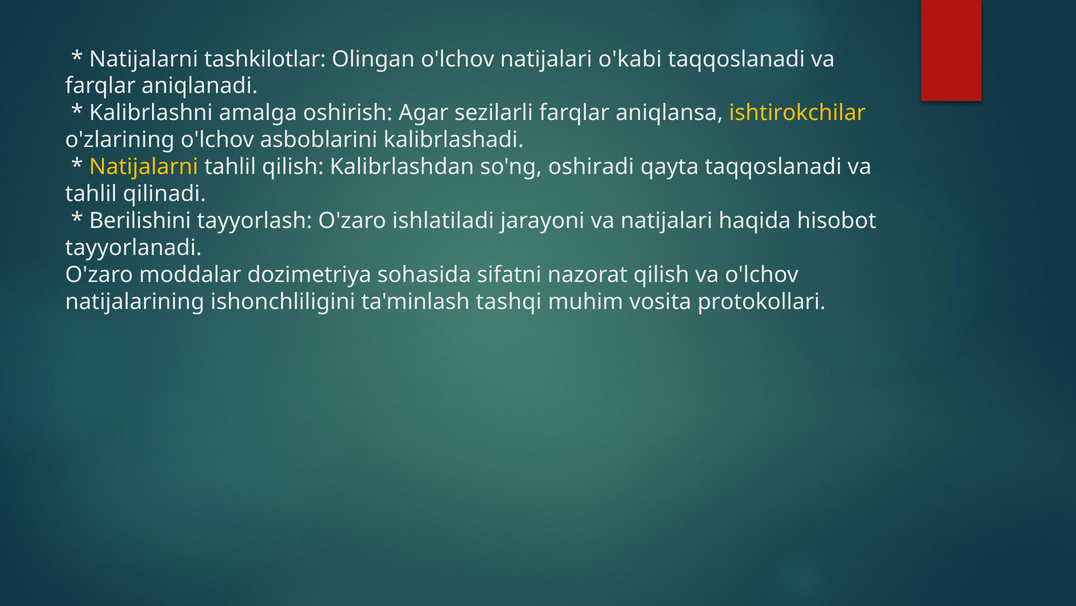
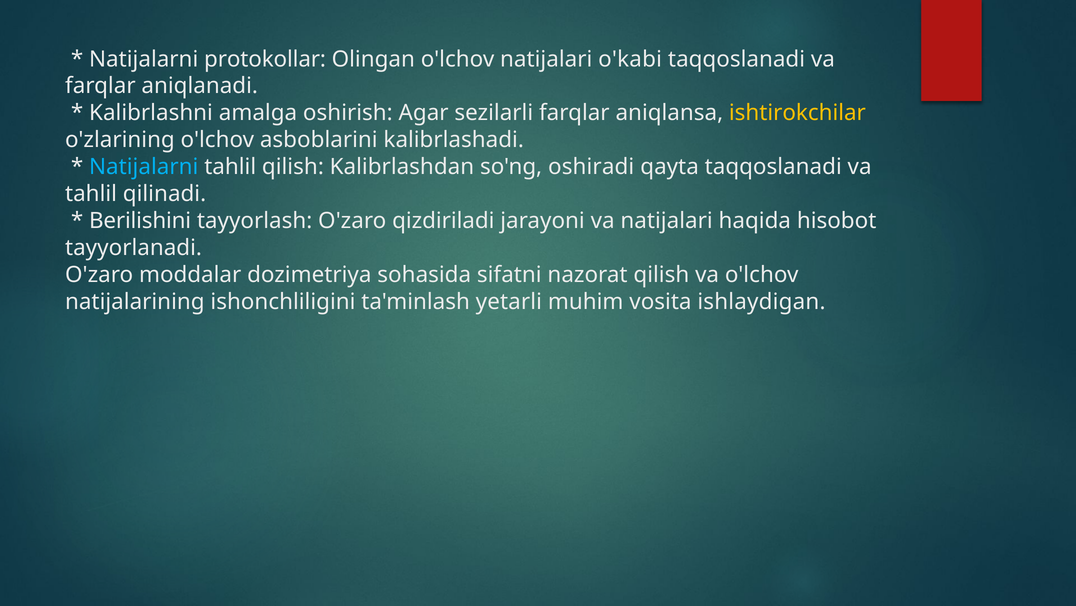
tashkilotlar: tashkilotlar -> protokollar (265, 59)
Natijalarni colour: yellow -> light blue (144, 167)
ishlatiladi: ishlatiladi -> qizdiriladi (443, 220)
tashqi: tashqi -> yetarli (509, 301)
protokollari: protokollari -> ishlaydigan (761, 301)
